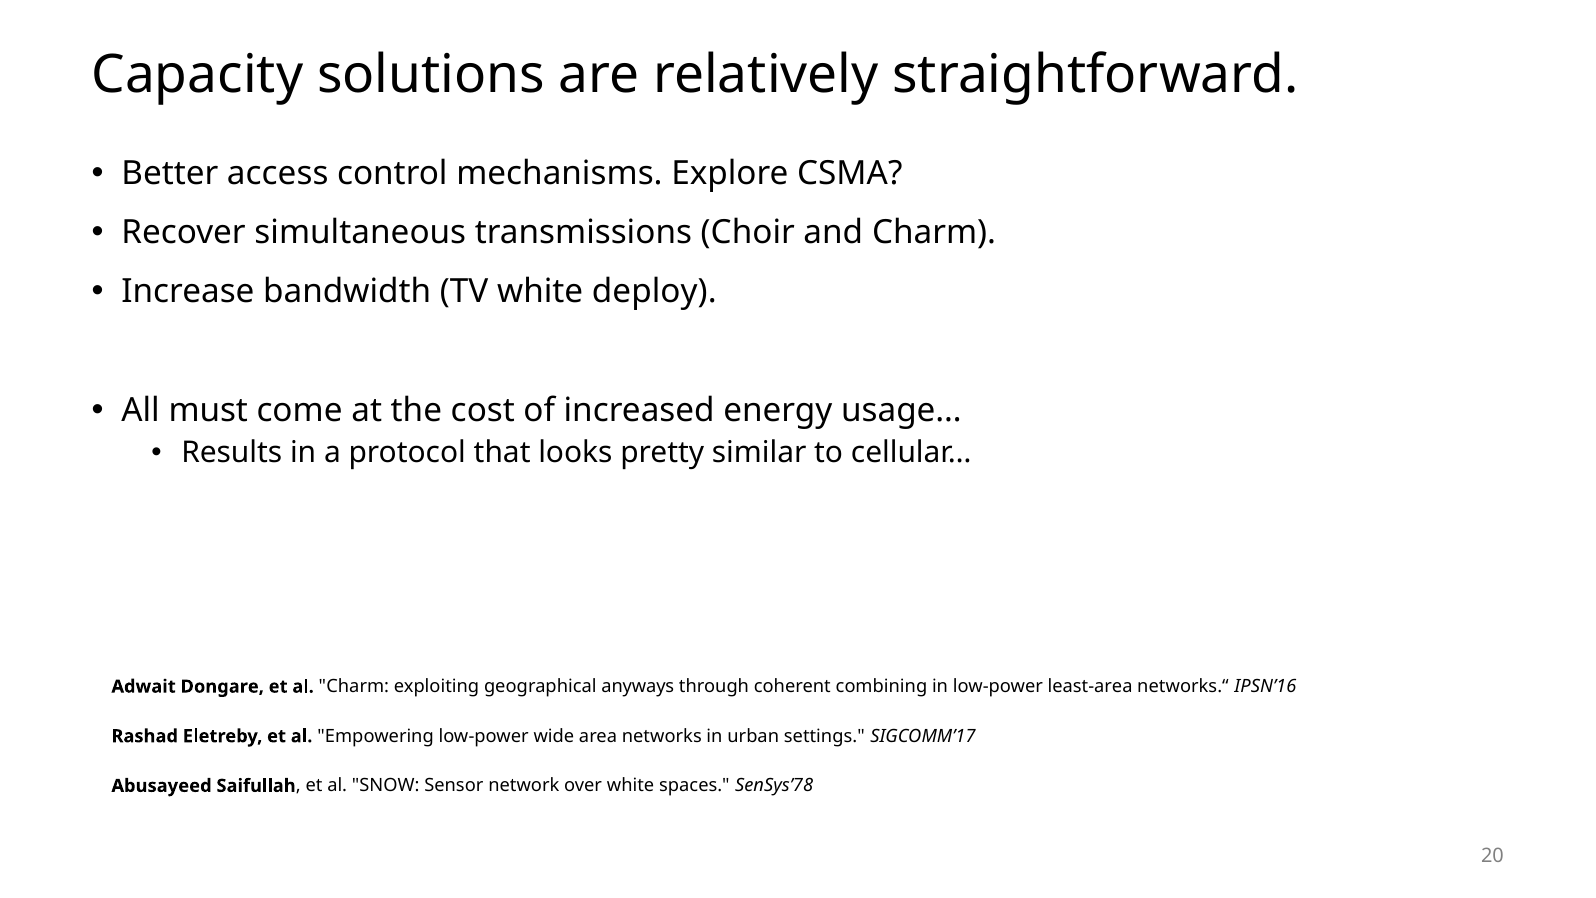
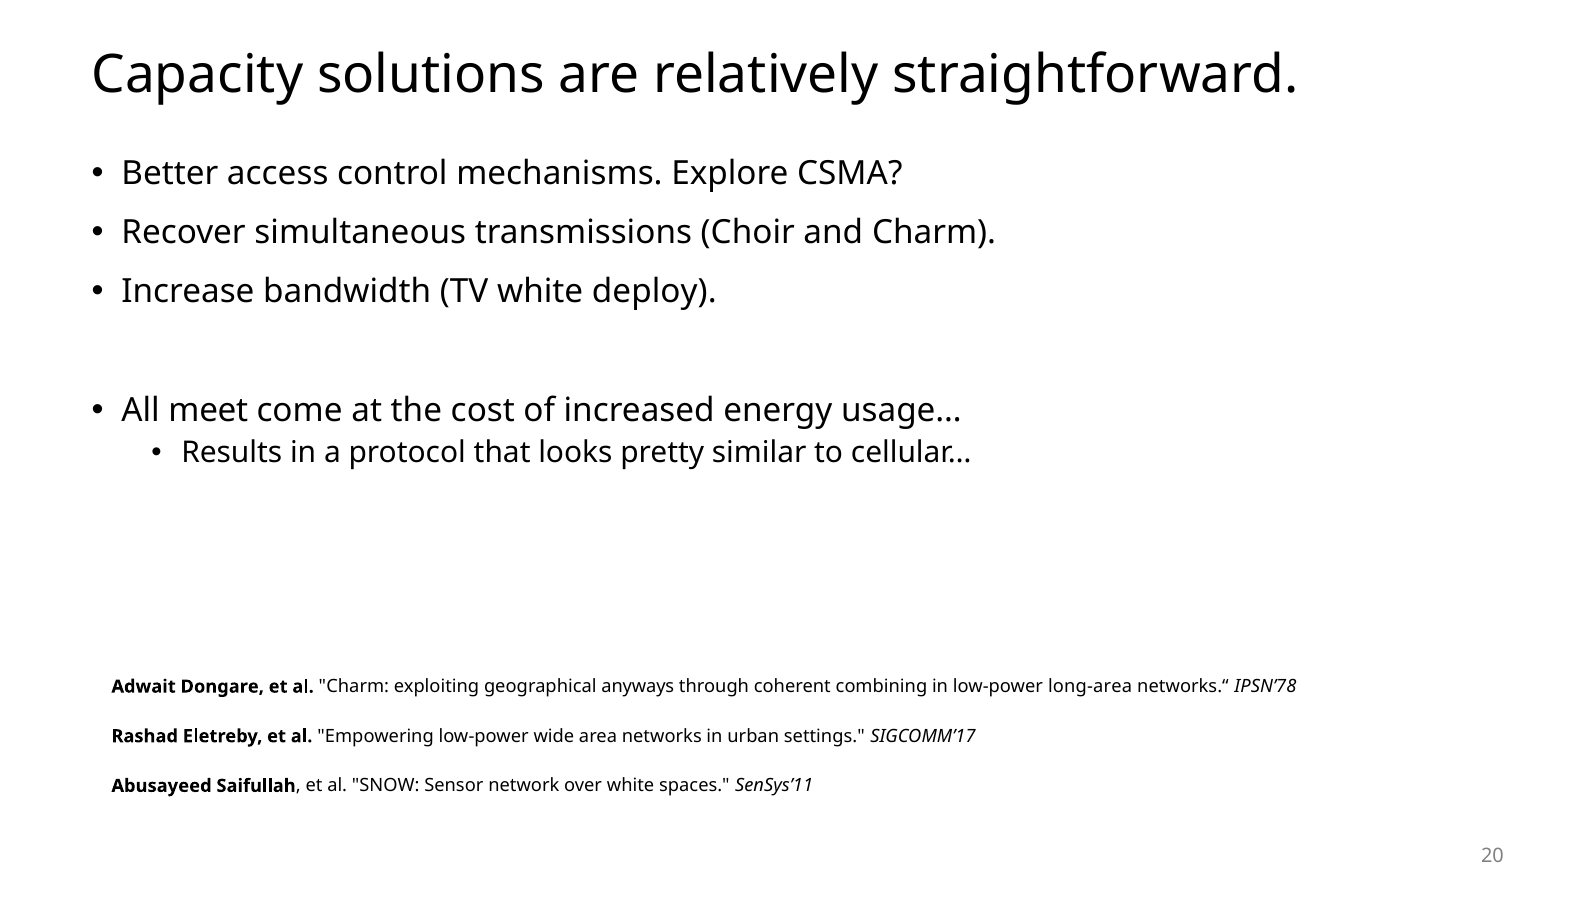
must: must -> meet (208, 410)
least-area: least-area -> long-area (1090, 686)
IPSN’16: IPSN’16 -> IPSN’78 (1265, 686)
SenSys’78: SenSys’78 -> SenSys’11 (774, 786)
